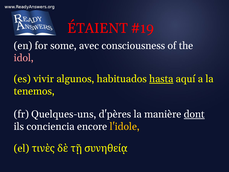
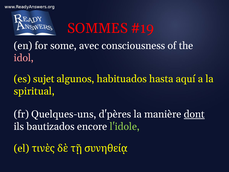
ÉTAIENT: ÉTAIENT -> SOMMES (98, 28)
vivir: vivir -> sujet (44, 79)
hasta underline: present -> none (161, 79)
tenemos: tenemos -> spiritual (34, 91)
conciencia: conciencia -> bautizados (51, 126)
l'idole colour: yellow -> light green (125, 126)
